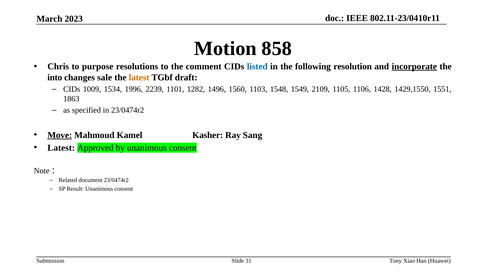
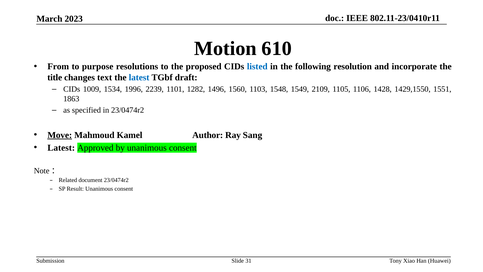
858: 858 -> 610 (277, 48)
Chris: Chris -> From (58, 66)
comment: comment -> proposed (204, 66)
incorporate underline: present -> none (414, 66)
into: into -> title (55, 77)
sale: sale -> text (105, 77)
latest colour: orange -> blue (139, 77)
Kasher: Kasher -> Author (208, 135)
